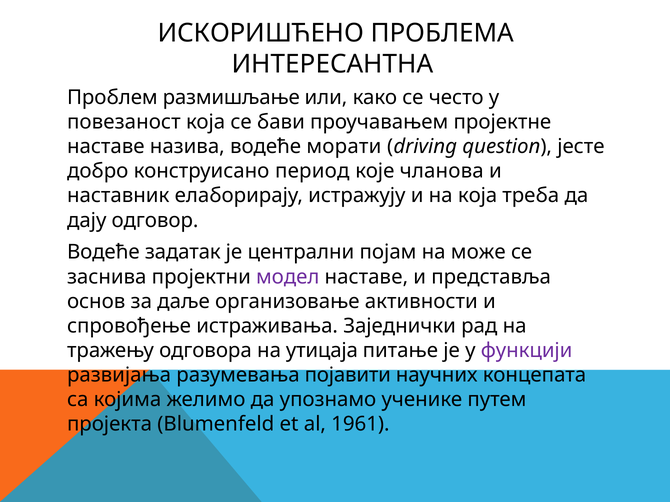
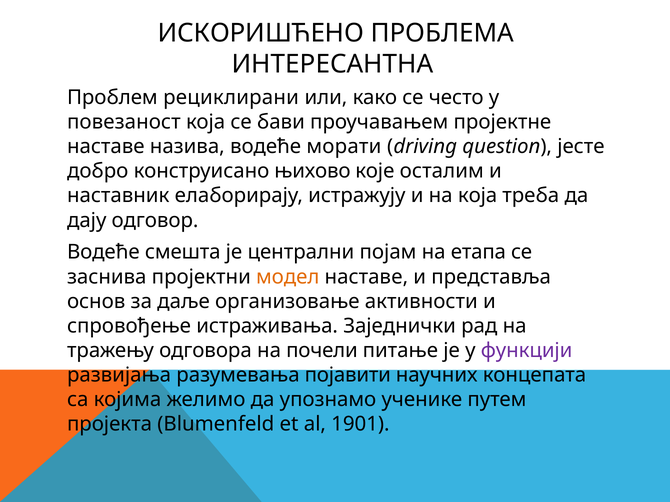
размишљање: размишљање -> рециклирани (231, 98)
период: период -> њихово (312, 171)
чланова: чланова -> осталим (442, 171)
задатак: задатак -> смешта (183, 252)
може: може -> етапа (478, 252)
модел colour: purple -> orange (288, 277)
утицаја: утицаја -> почели (322, 351)
1961: 1961 -> 1901 (360, 424)
